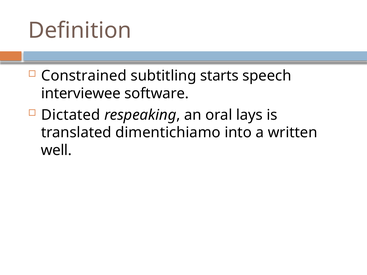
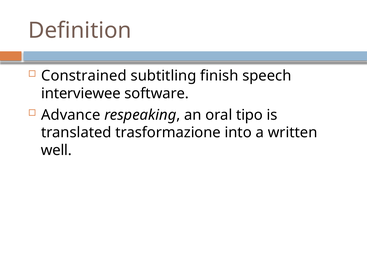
starts: starts -> finish (219, 76)
Dictated: Dictated -> Advance (71, 115)
lays: lays -> tipo (250, 115)
dimentichiamo: dimentichiamo -> trasformazione (168, 133)
